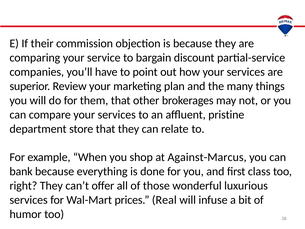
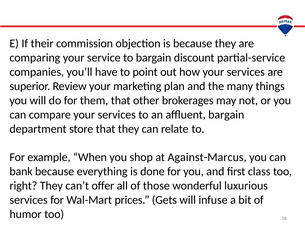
affluent pristine: pristine -> bargain (226, 115)
Real: Real -> Gets (164, 200)
